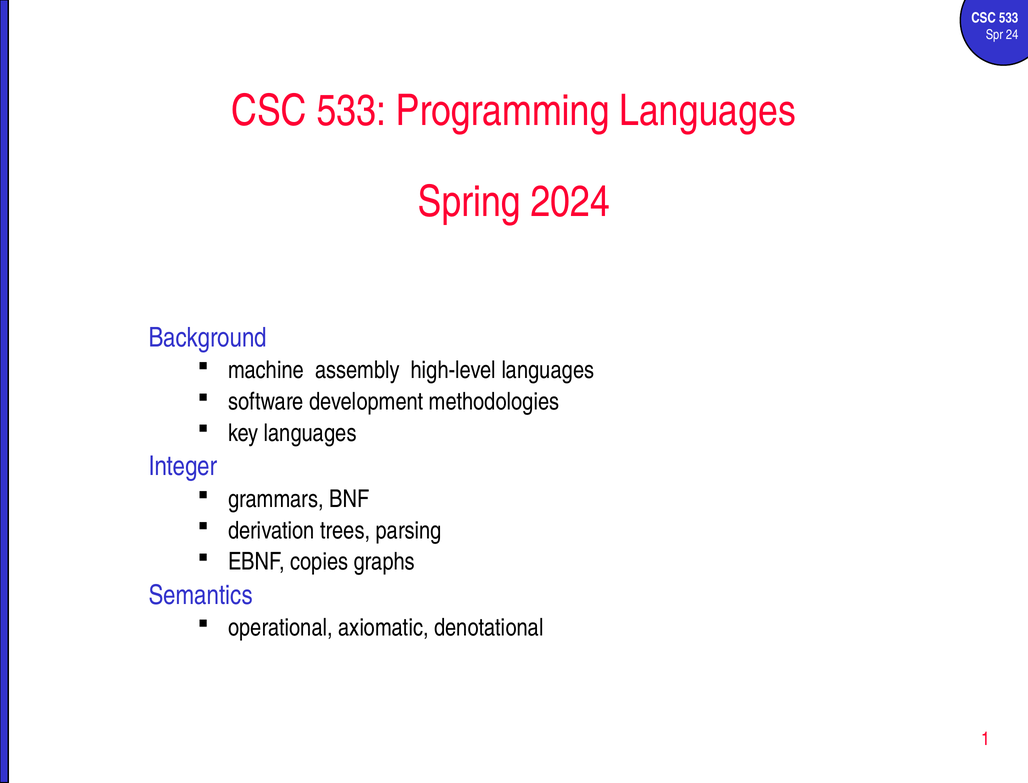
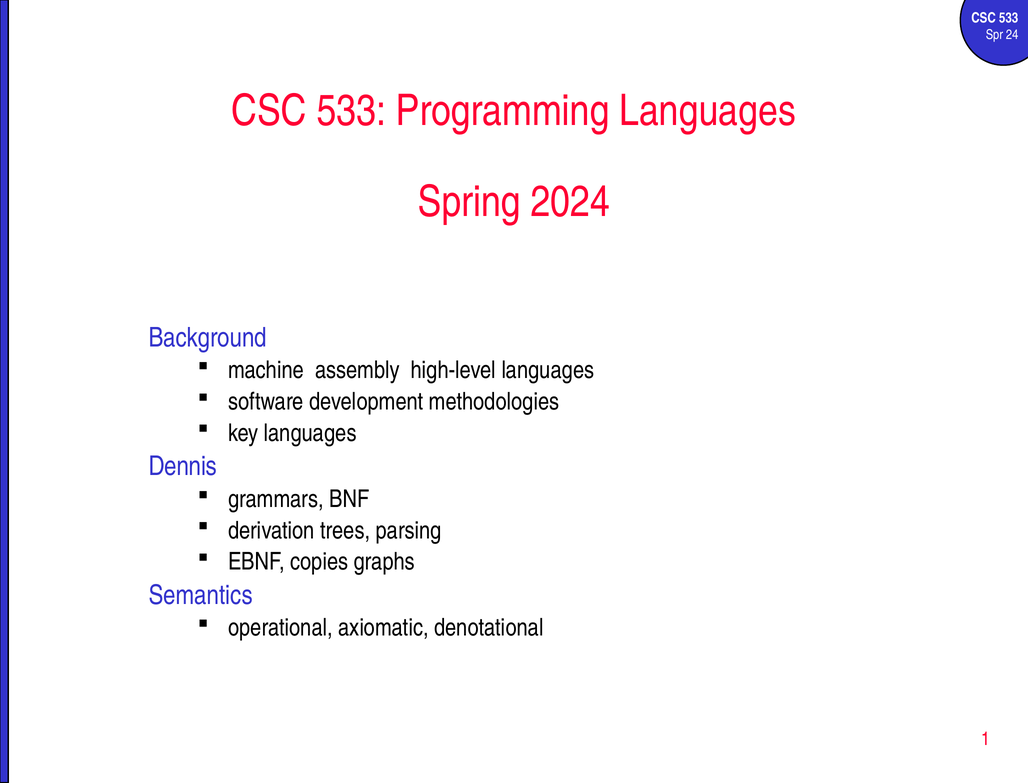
Integer: Integer -> Dennis (183, 466)
